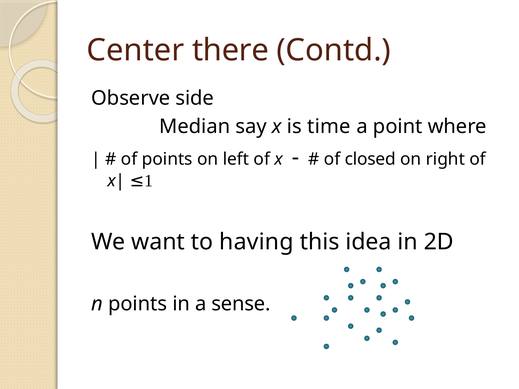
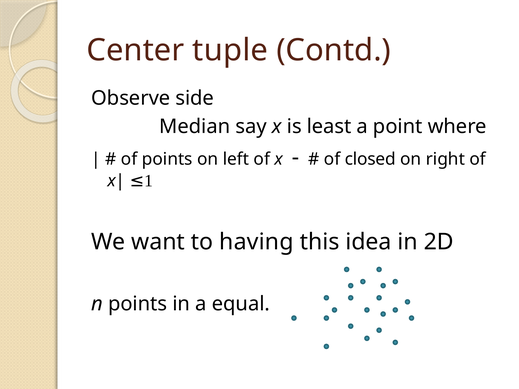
there: there -> tuple (230, 50)
time: time -> least (329, 127)
sense: sense -> equal (241, 304)
